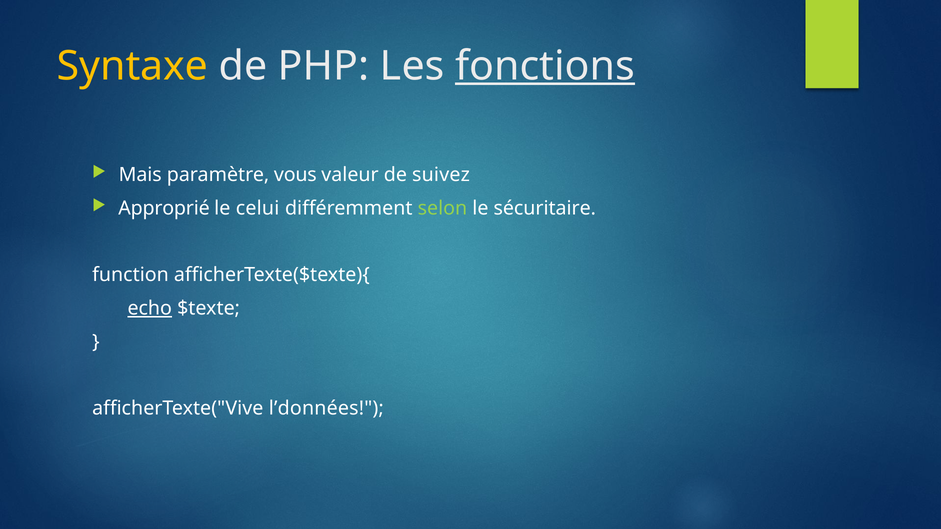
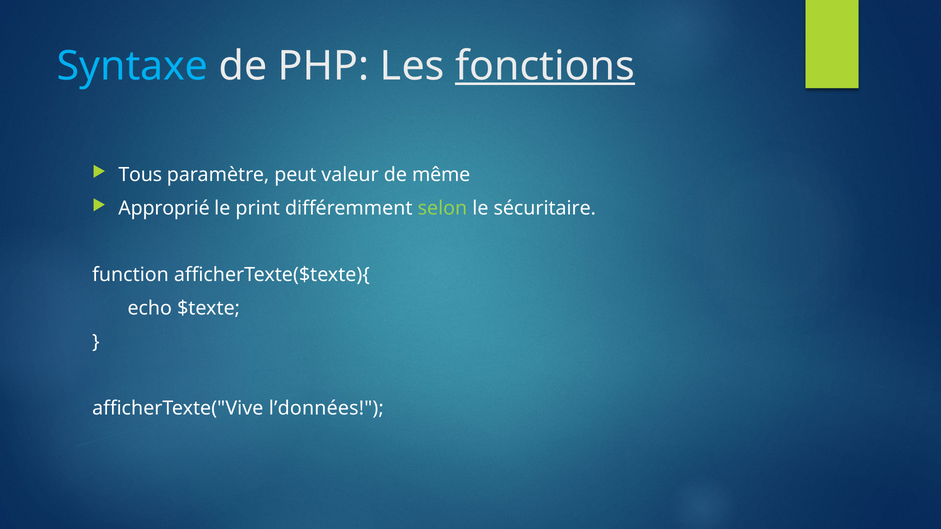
Syntaxe colour: yellow -> light blue (133, 66)
Mais: Mais -> Tous (140, 175)
vous: vous -> peut (295, 175)
suivez: suivez -> même (441, 175)
celui: celui -> print (258, 208)
echo underline: present -> none (150, 308)
